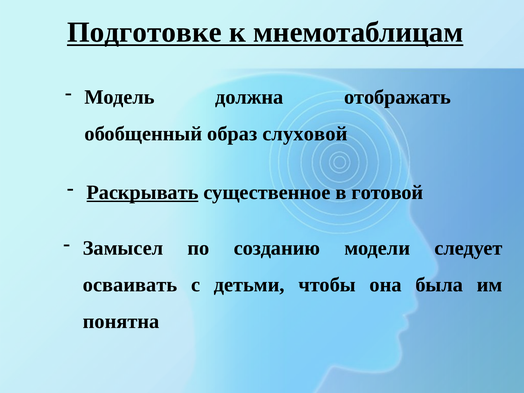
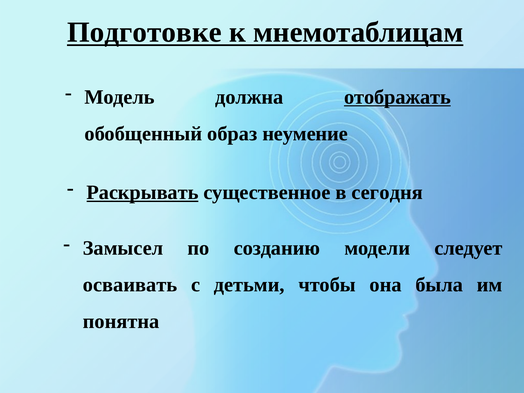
отображать underline: none -> present (397, 97)
слуховой: слуховой -> неумение (305, 134)
готовой: готовой -> сегодня (387, 192)
